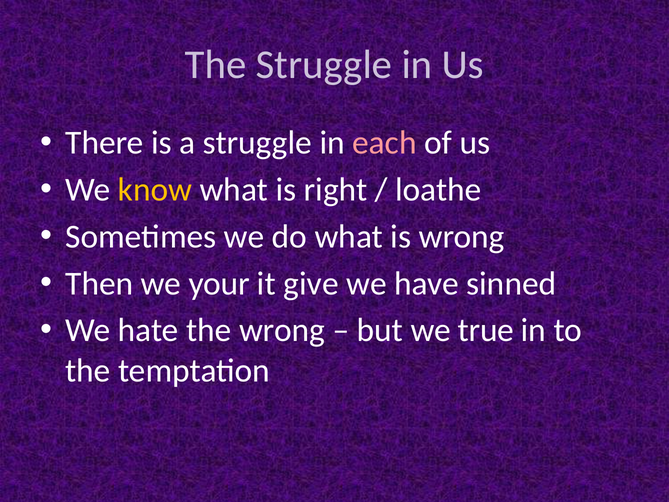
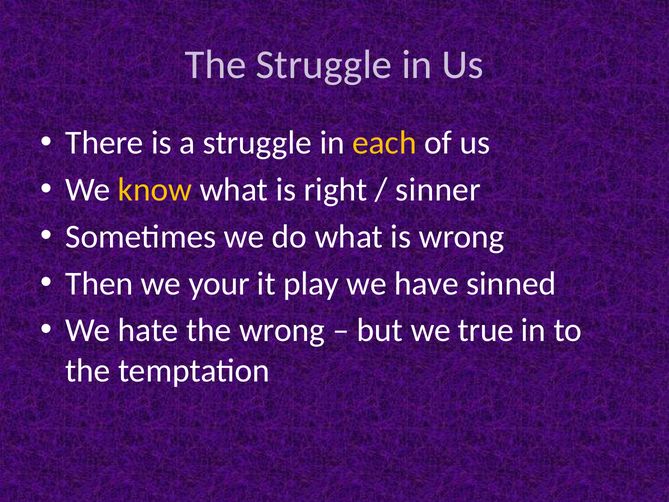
each colour: pink -> yellow (385, 143)
loathe: loathe -> sinner (438, 190)
give: give -> play (311, 283)
